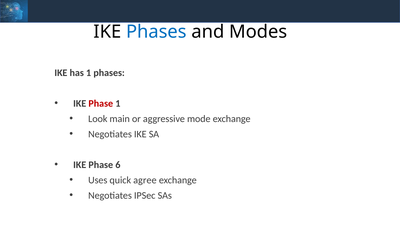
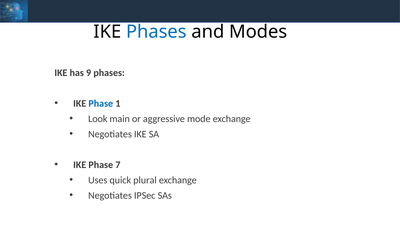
has 1: 1 -> 9 (89, 73)
Phase colour: red -> blue (101, 103)
6: 6 -> 7 (118, 165)
agree: agree -> plural (145, 180)
